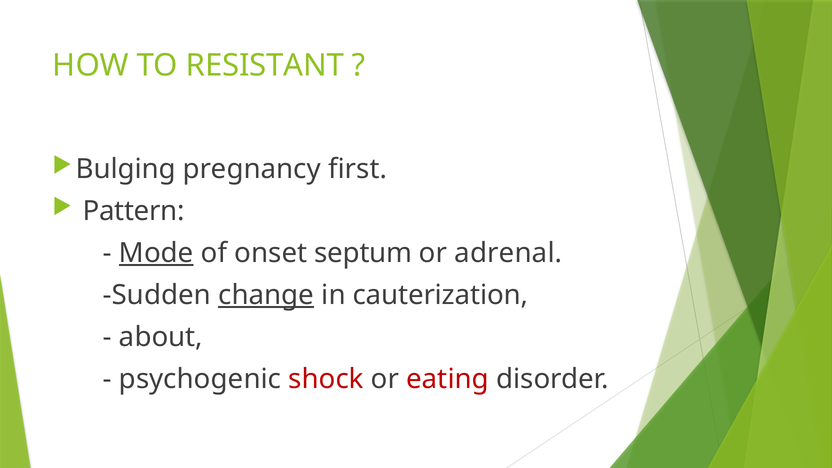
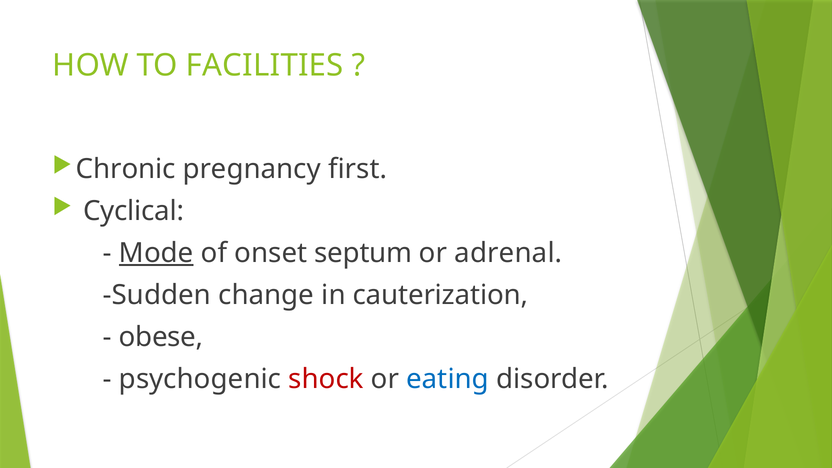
RESISTANT: RESISTANT -> FACILITIES (265, 66)
Bulging: Bulging -> Chronic (126, 169)
Pattern: Pattern -> Cyclical (134, 211)
change underline: present -> none (266, 295)
about: about -> obese (161, 337)
eating colour: red -> blue (448, 379)
